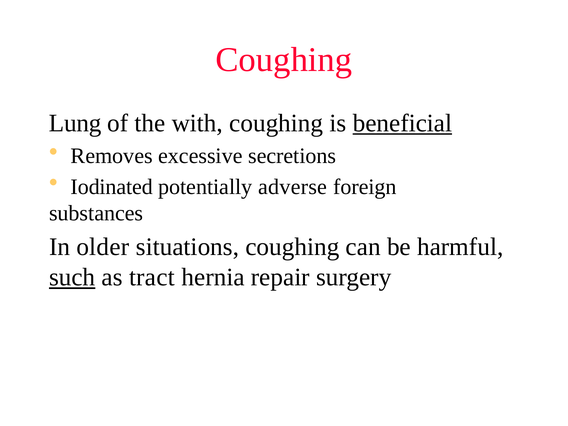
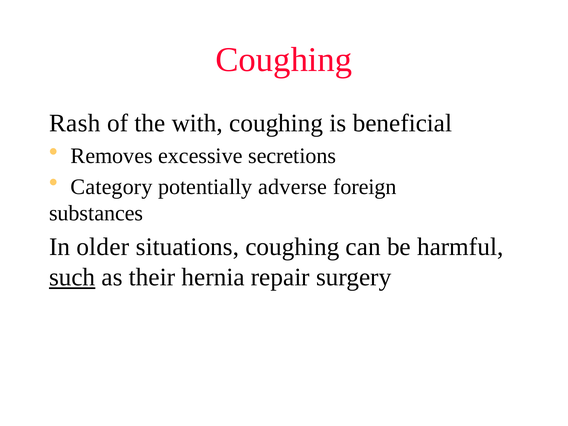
Lung: Lung -> Rash (75, 123)
beneficial underline: present -> none (402, 123)
Iodinated: Iodinated -> Category (112, 187)
tract: tract -> their (152, 277)
